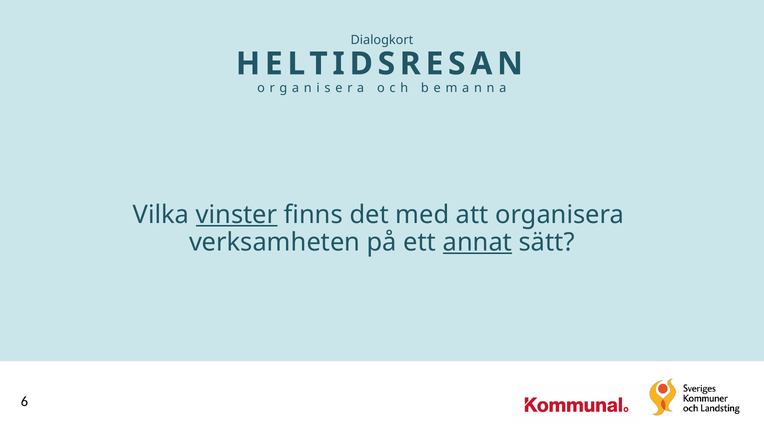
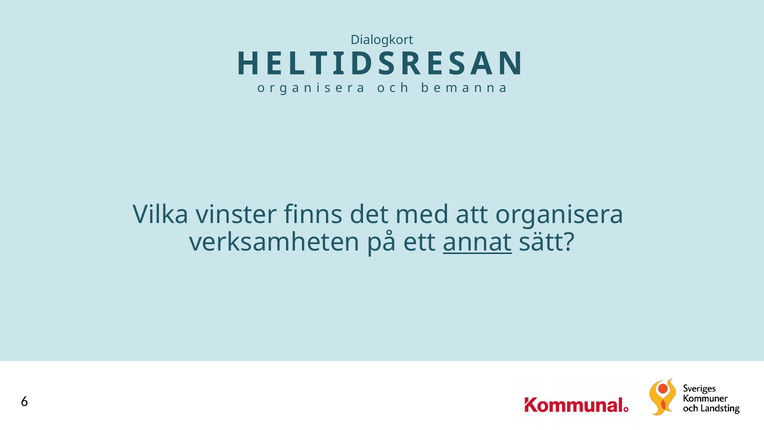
vinster underline: present -> none (237, 215)
